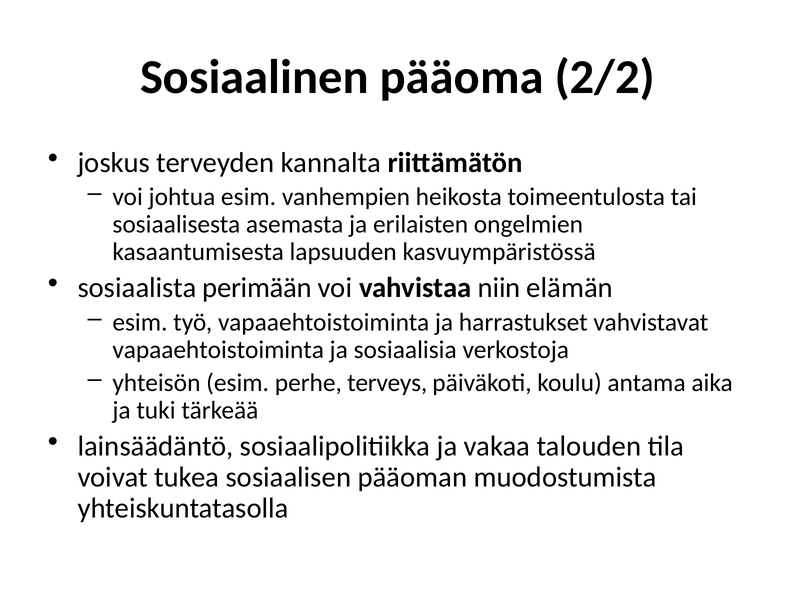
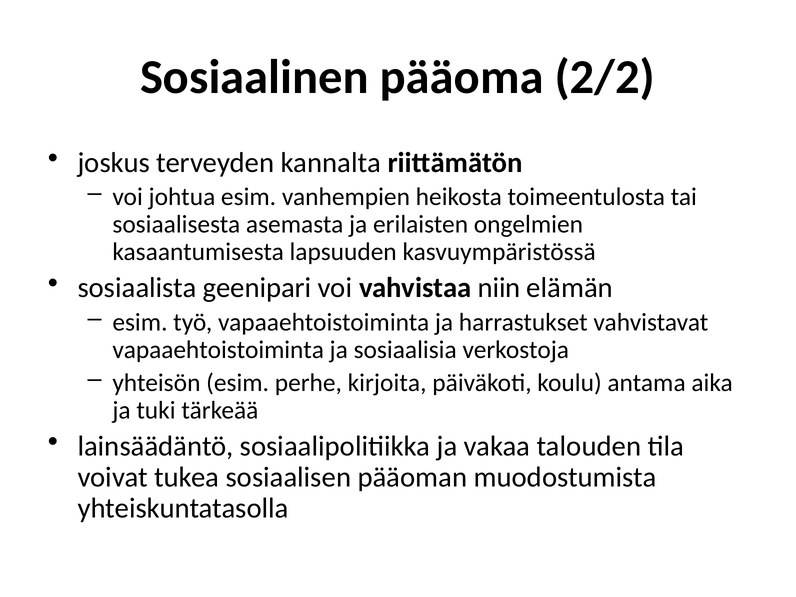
perimään: perimään -> geenipari (257, 288)
terveys: terveys -> kirjoita (387, 383)
